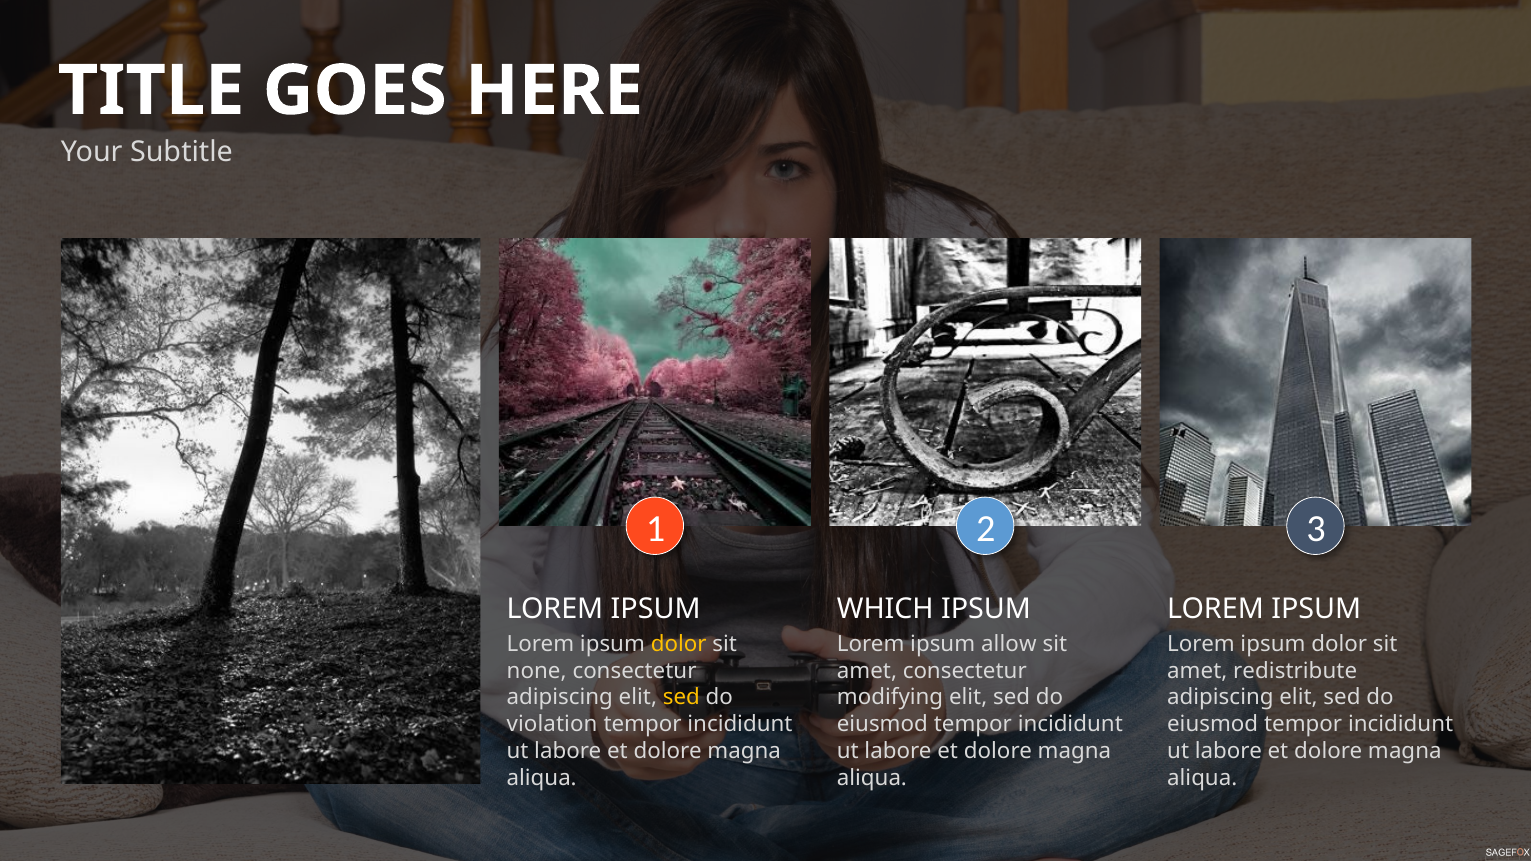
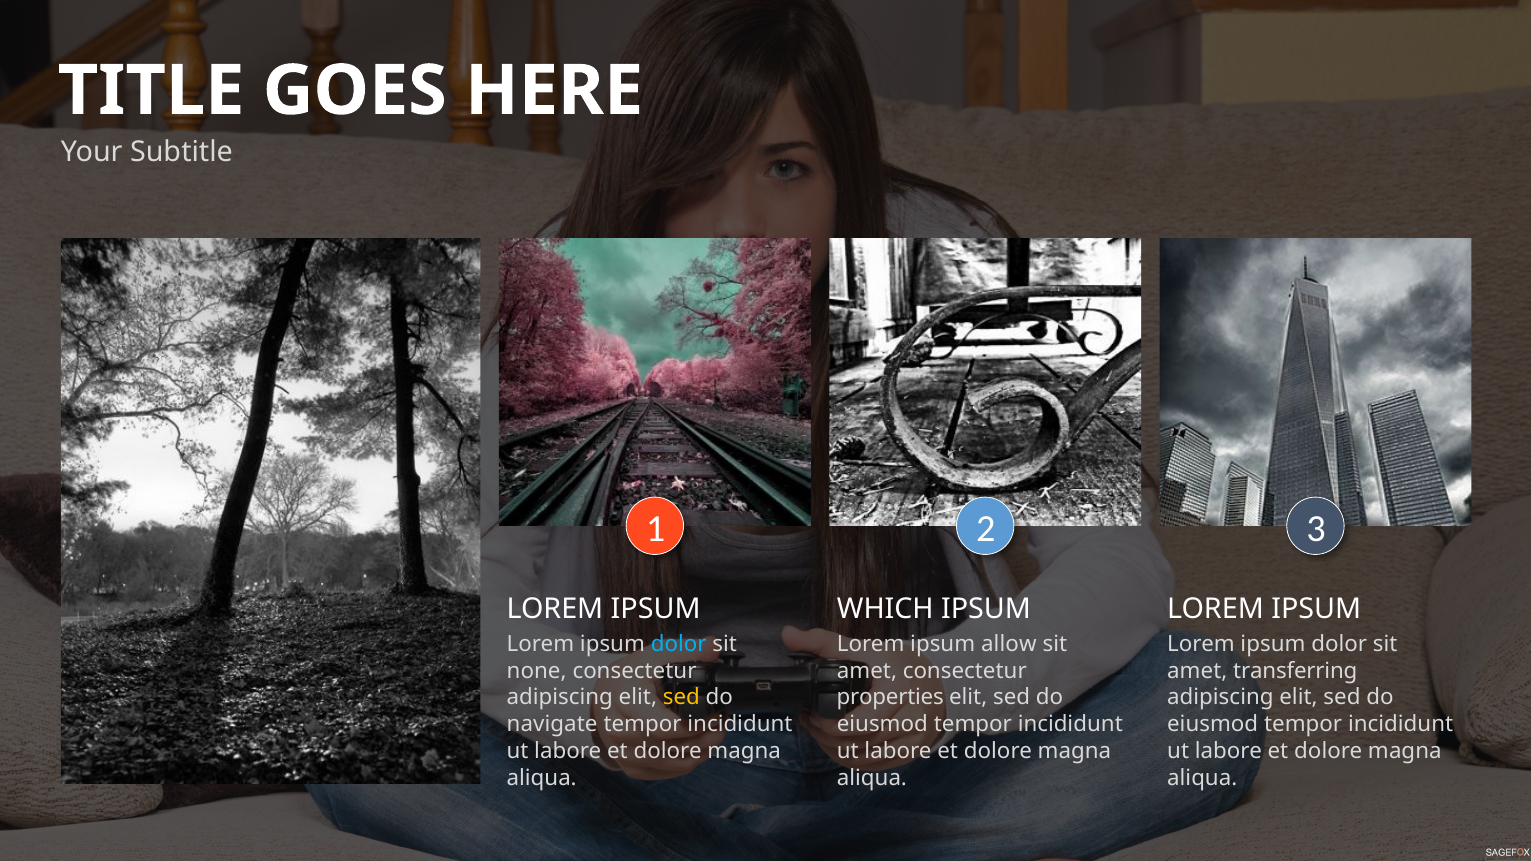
dolor colour: yellow -> light blue (679, 644)
redistribute: redistribute -> transferring (1295, 671)
modifying: modifying -> properties (890, 698)
violation: violation -> navigate (552, 725)
